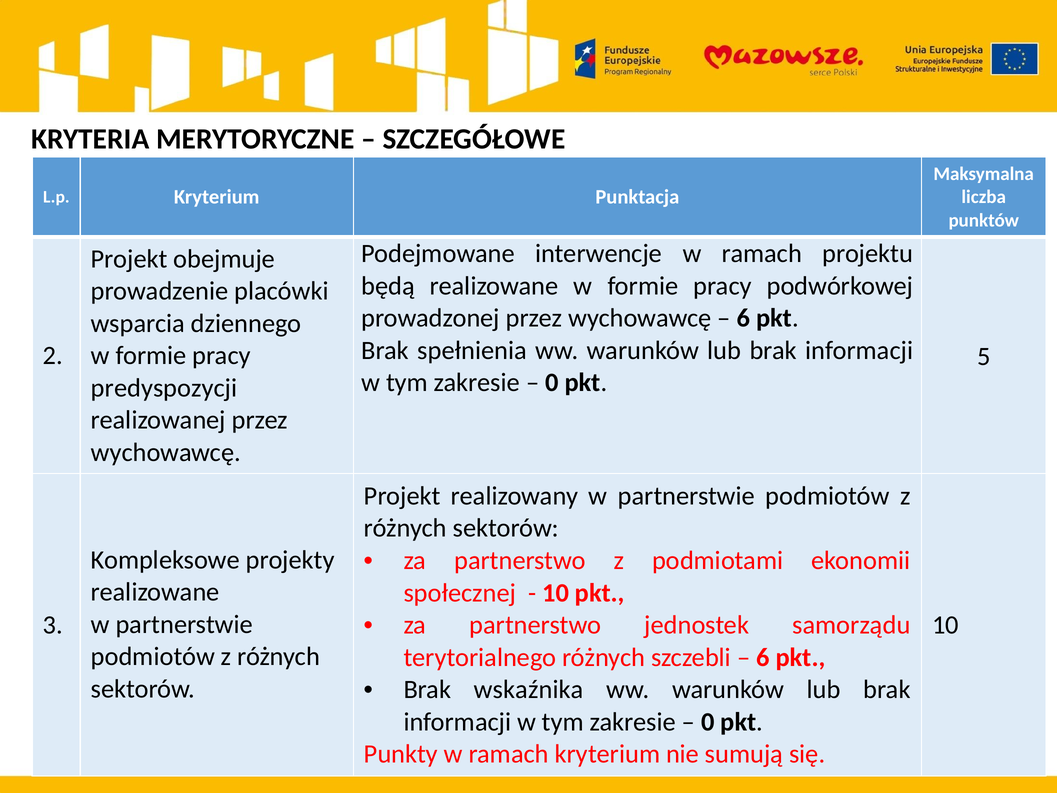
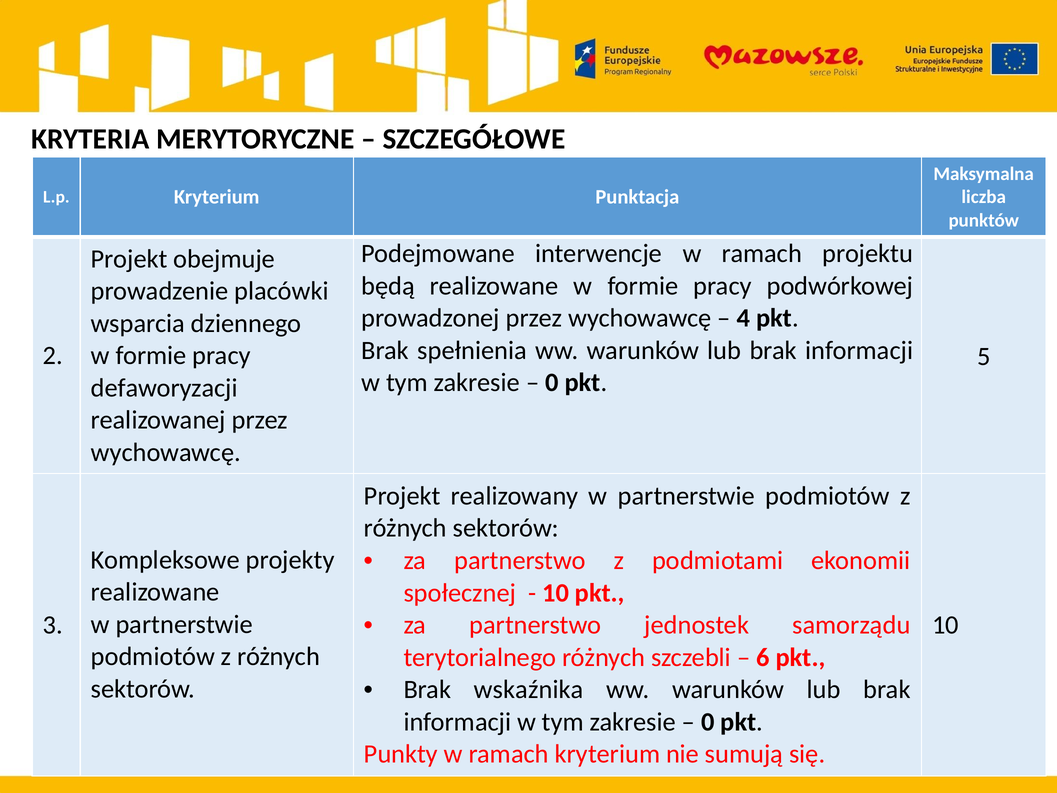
6: 6 -> 4 (744, 318)
predyspozycji: predyspozycji -> defaworyzacji (164, 388)
